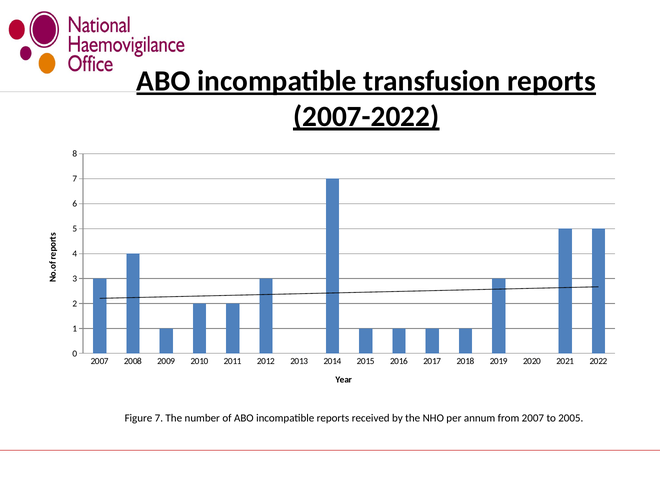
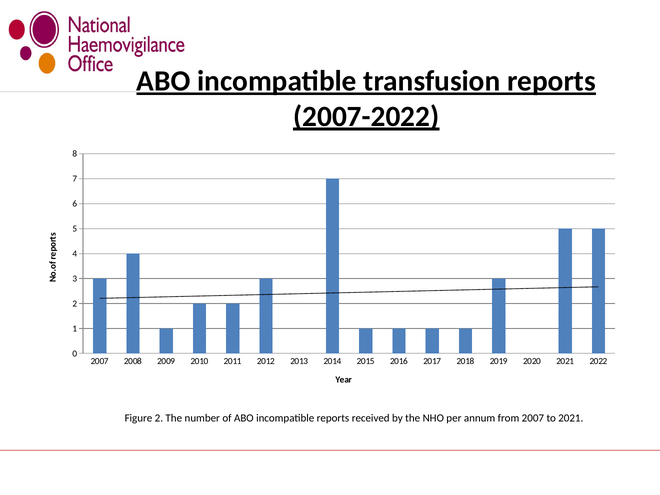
Figure 7: 7 -> 2 (159, 418)
to 2005: 2005 -> 2021 (571, 418)
